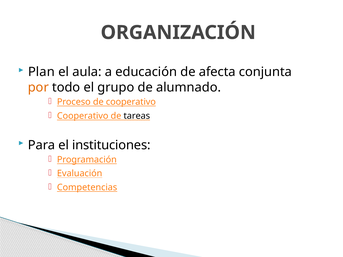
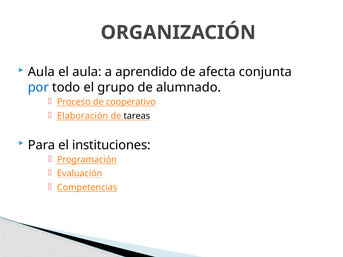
Plan: Plan -> Aula (41, 72)
educación: educación -> aprendido (146, 72)
por colour: orange -> blue (38, 87)
Cooperativo: Cooperativo -> Elaboración (83, 116)
